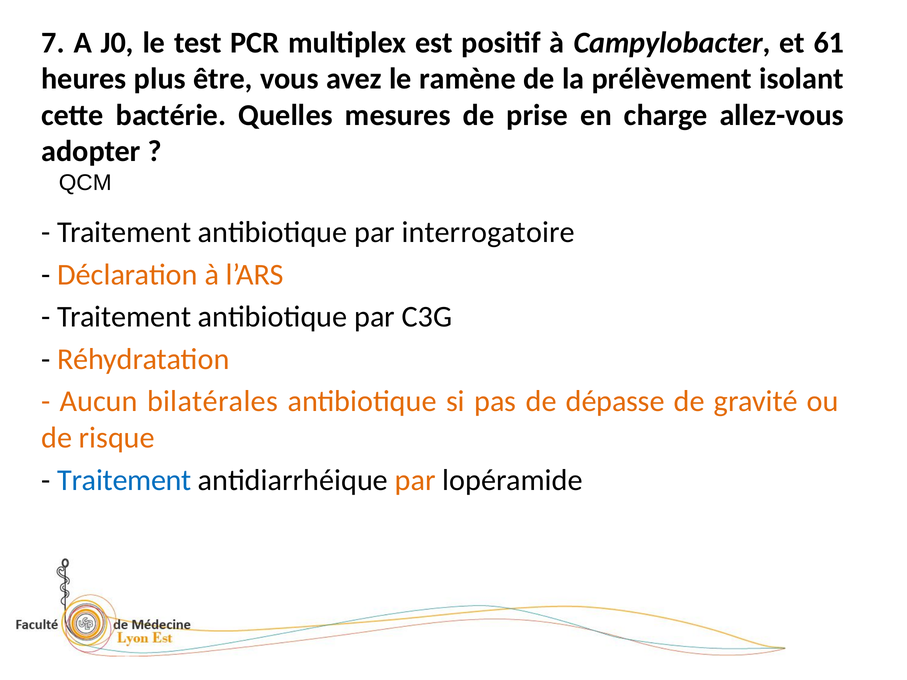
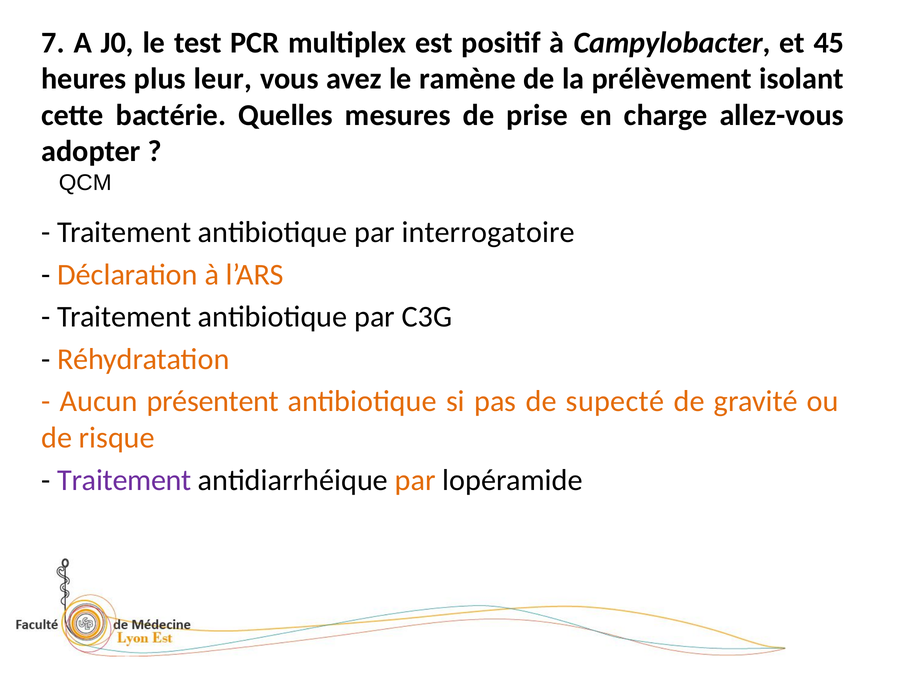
61: 61 -> 45 (829, 43)
être: être -> leur (223, 79)
bilatérales: bilatérales -> présentent (213, 402)
dépasse: dépasse -> supecté (615, 402)
Traitement colour: blue -> purple (124, 480)
